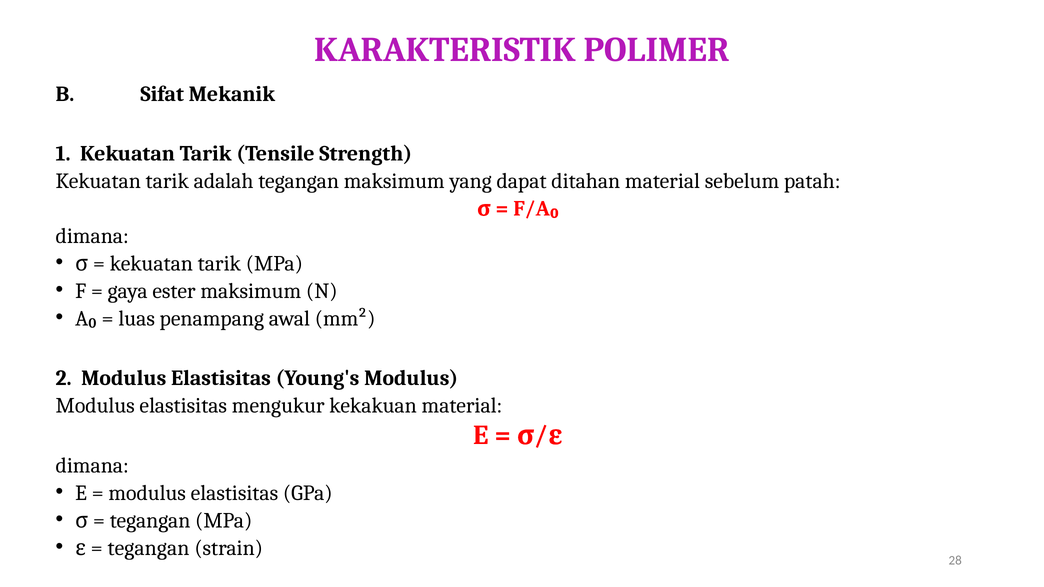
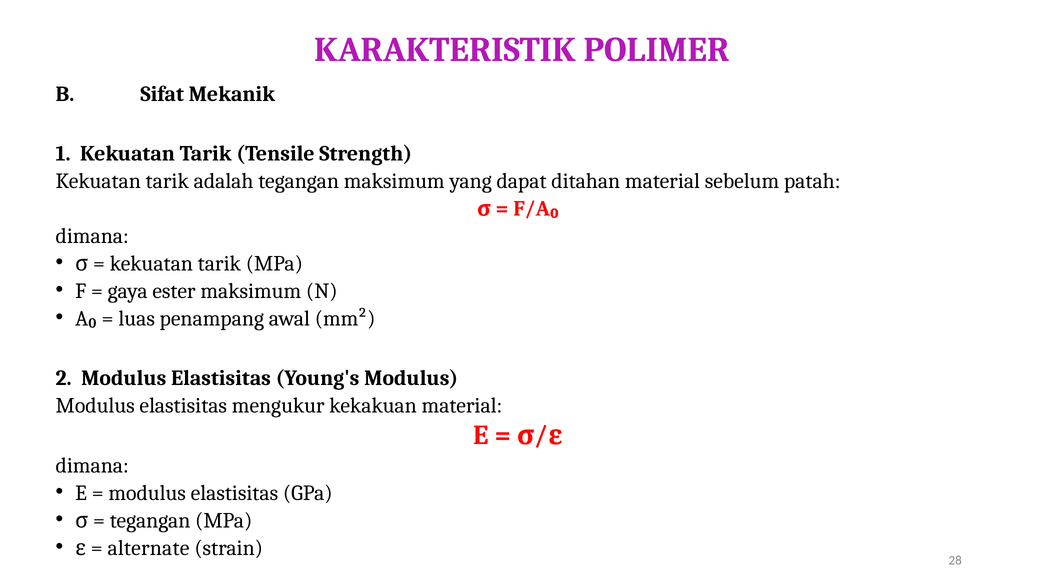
ε tegangan: tegangan -> alternate (148, 548)
